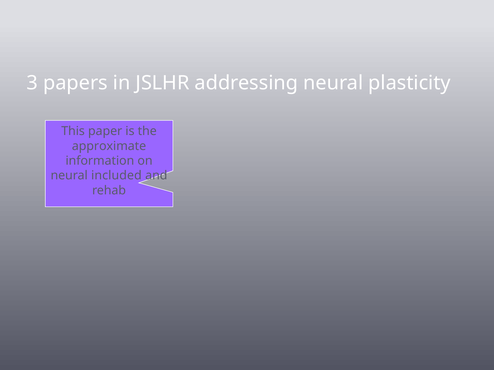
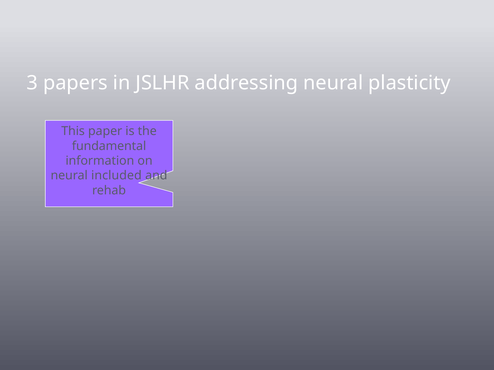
approximate: approximate -> fundamental (109, 146)
